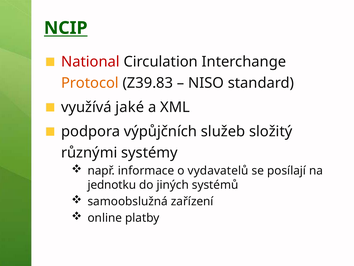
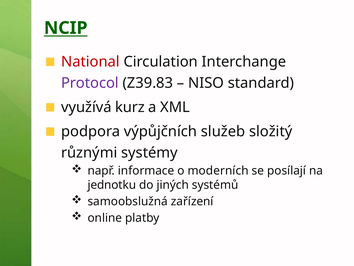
Protocol colour: orange -> purple (90, 83)
jaké: jaké -> kurz (130, 107)
vydavatelů: vydavatelů -> moderních (218, 170)
